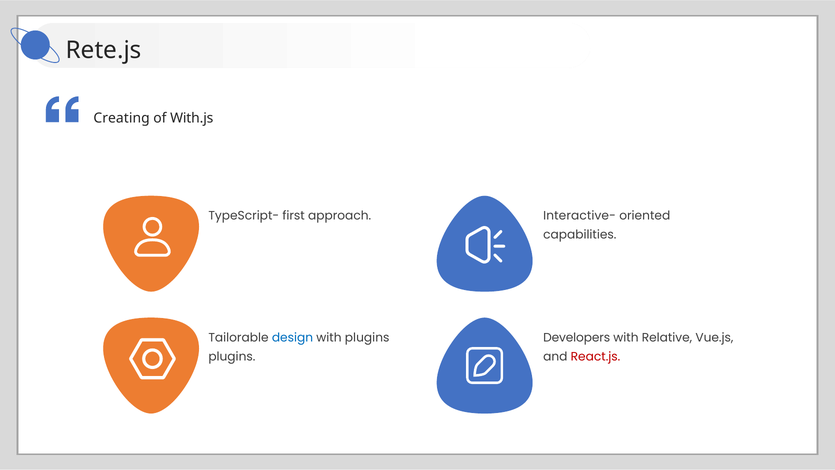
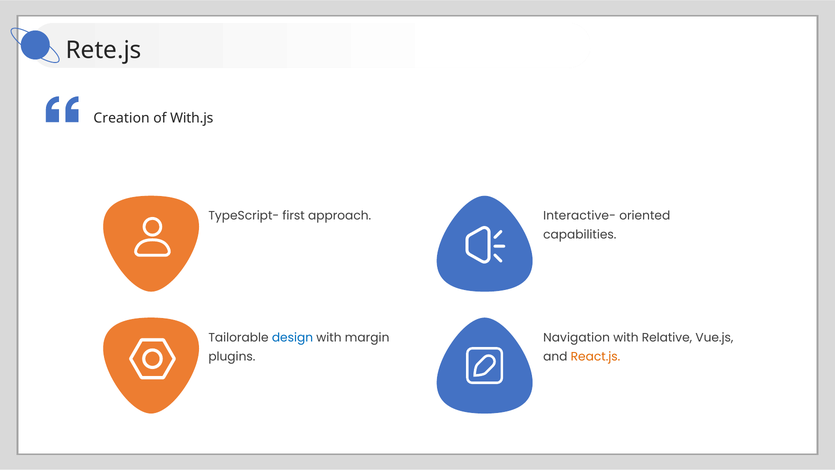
Creating: Creating -> Creation (122, 118)
with plugins: plugins -> margin (367, 337)
Developers: Developers -> Navigation (577, 337)
React.js colour: red -> orange (595, 356)
